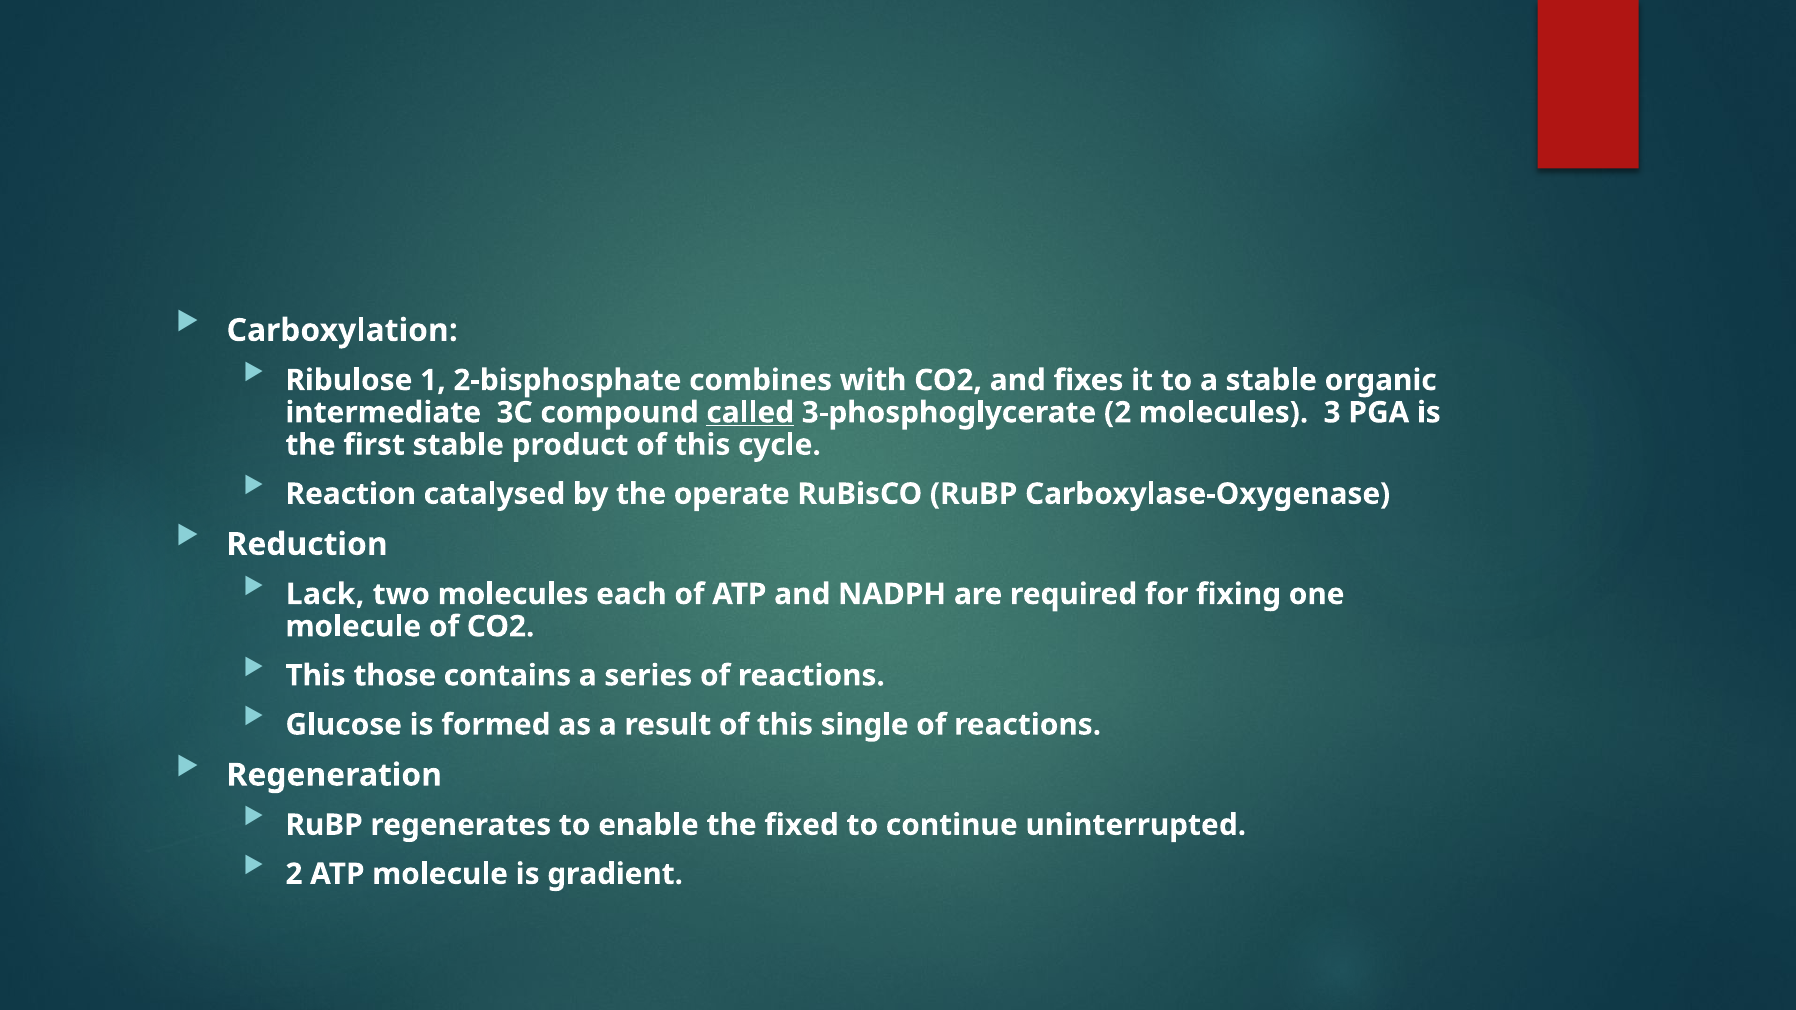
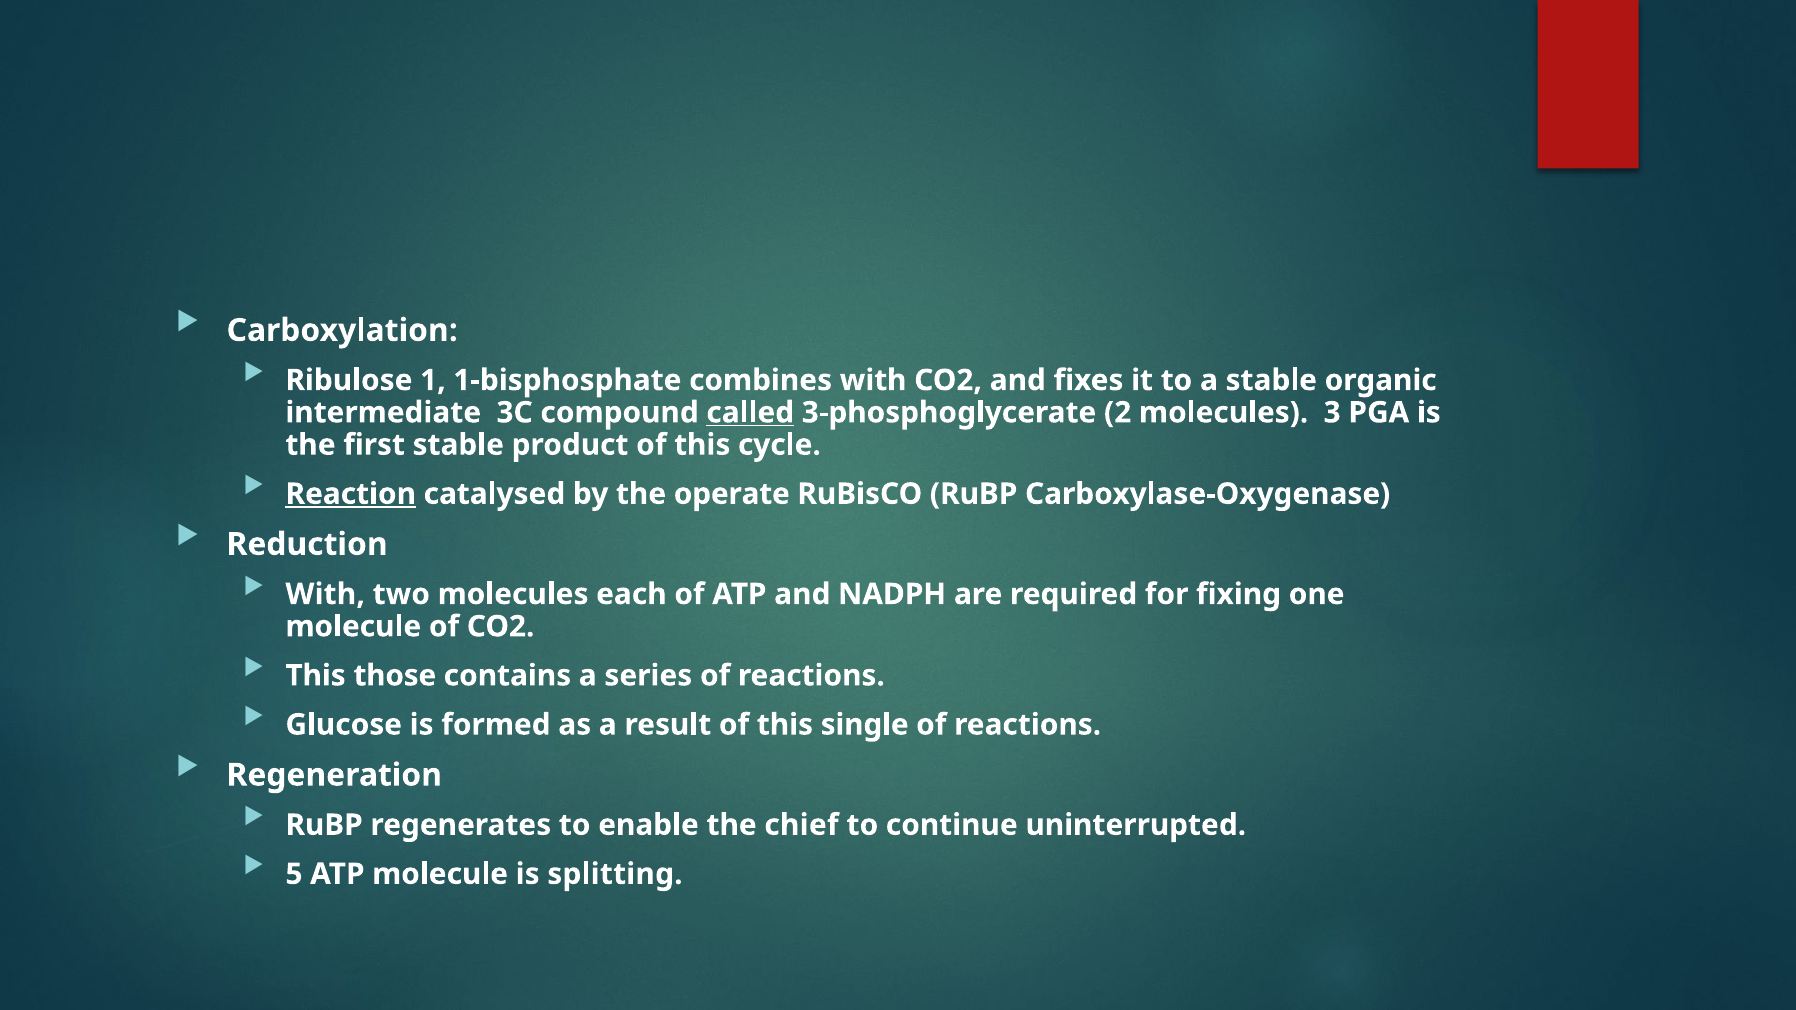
2-bisphosphate: 2-bisphosphate -> 1-bisphosphate (567, 380)
Reaction underline: none -> present (351, 494)
Lack: Lack -> With (325, 594)
fixed: fixed -> chief (801, 825)
2: 2 -> 5 (294, 874)
gradient: gradient -> splitting (615, 874)
